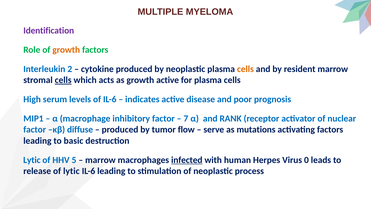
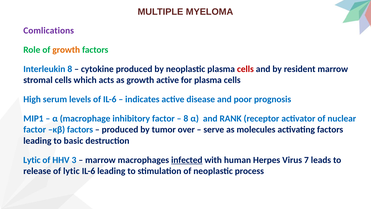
Identification: Identification -> Comlications (49, 31)
Interleukin 2: 2 -> 8 (70, 69)
cells colour: orange -> red (245, 69)
cells underline: present -> none (63, 80)
7: 7 -> 8 (186, 118)
κβ diffuse: diffuse -> factors (80, 129)
flow: flow -> over (186, 129)
mutations: mutations -> molecules (256, 129)
5: 5 -> 3 (74, 160)
0: 0 -> 7 (306, 160)
